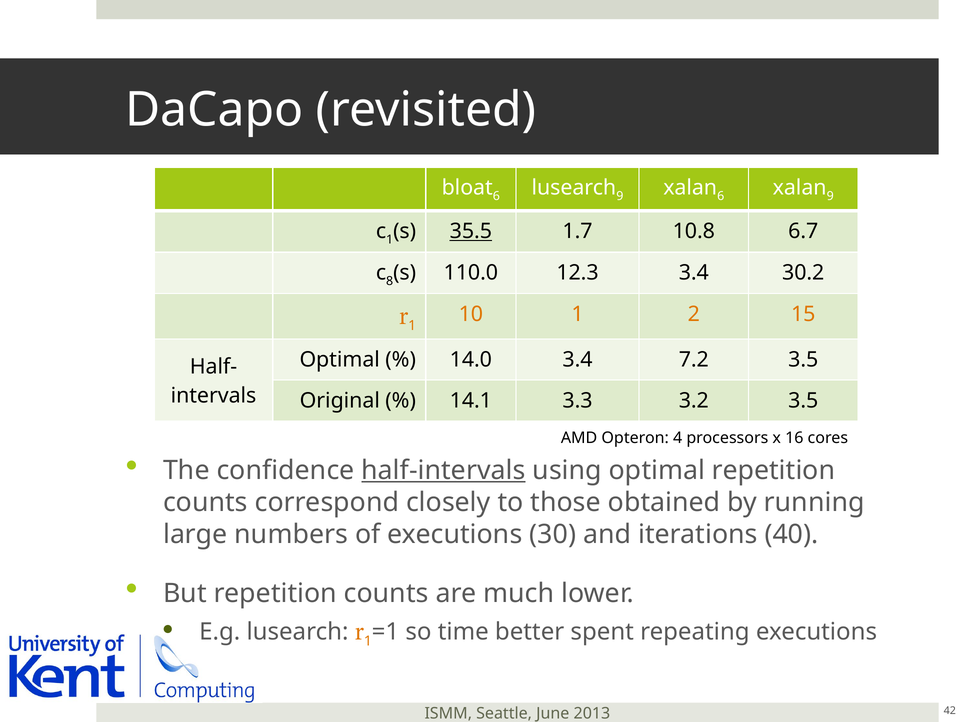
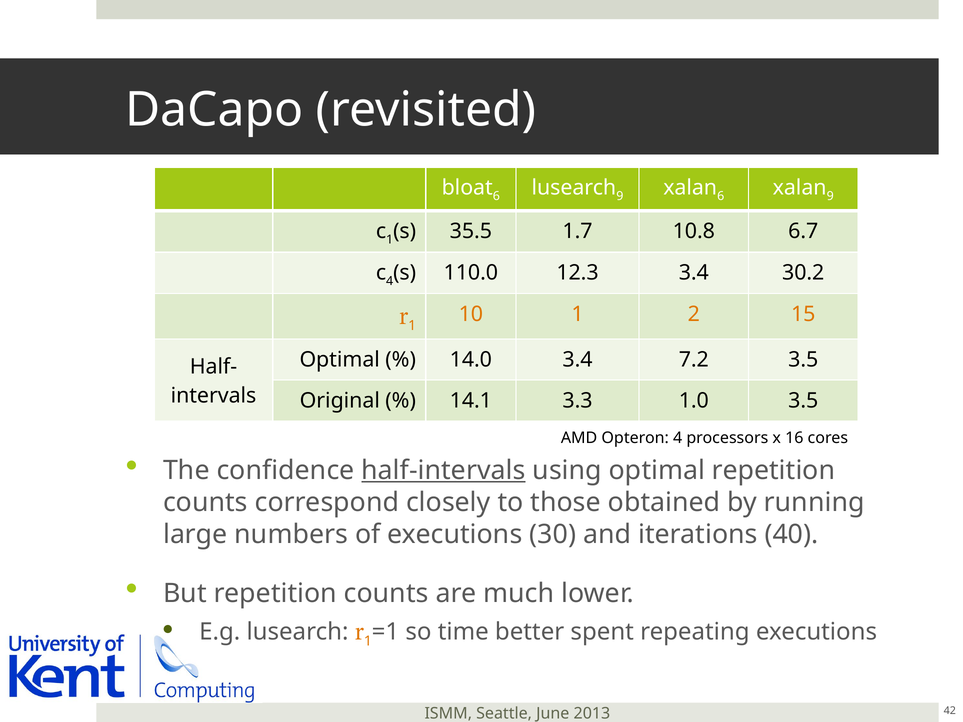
35.5 underline: present -> none (471, 231)
8: 8 -> 4 (390, 281)
3.2: 3.2 -> 1.0 (694, 401)
